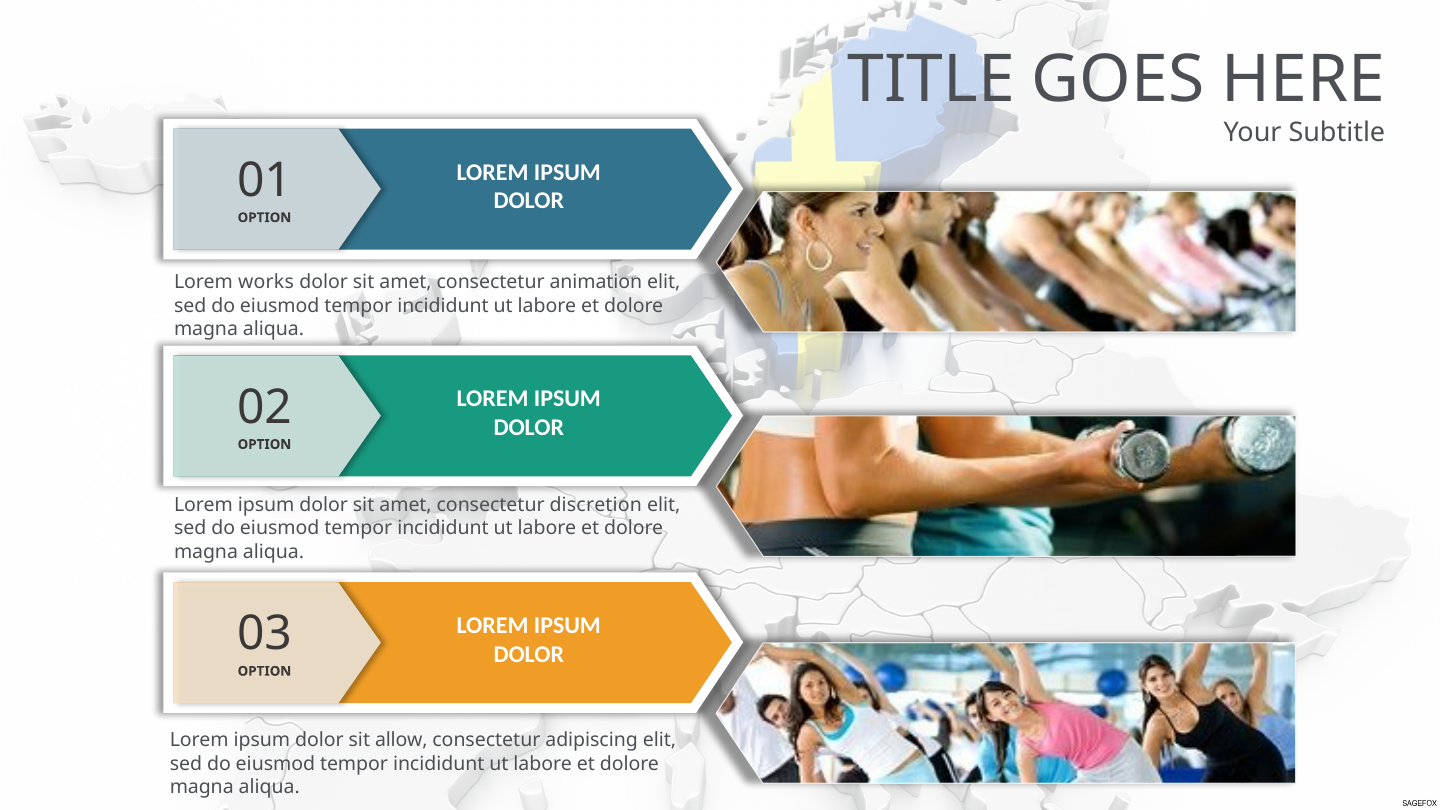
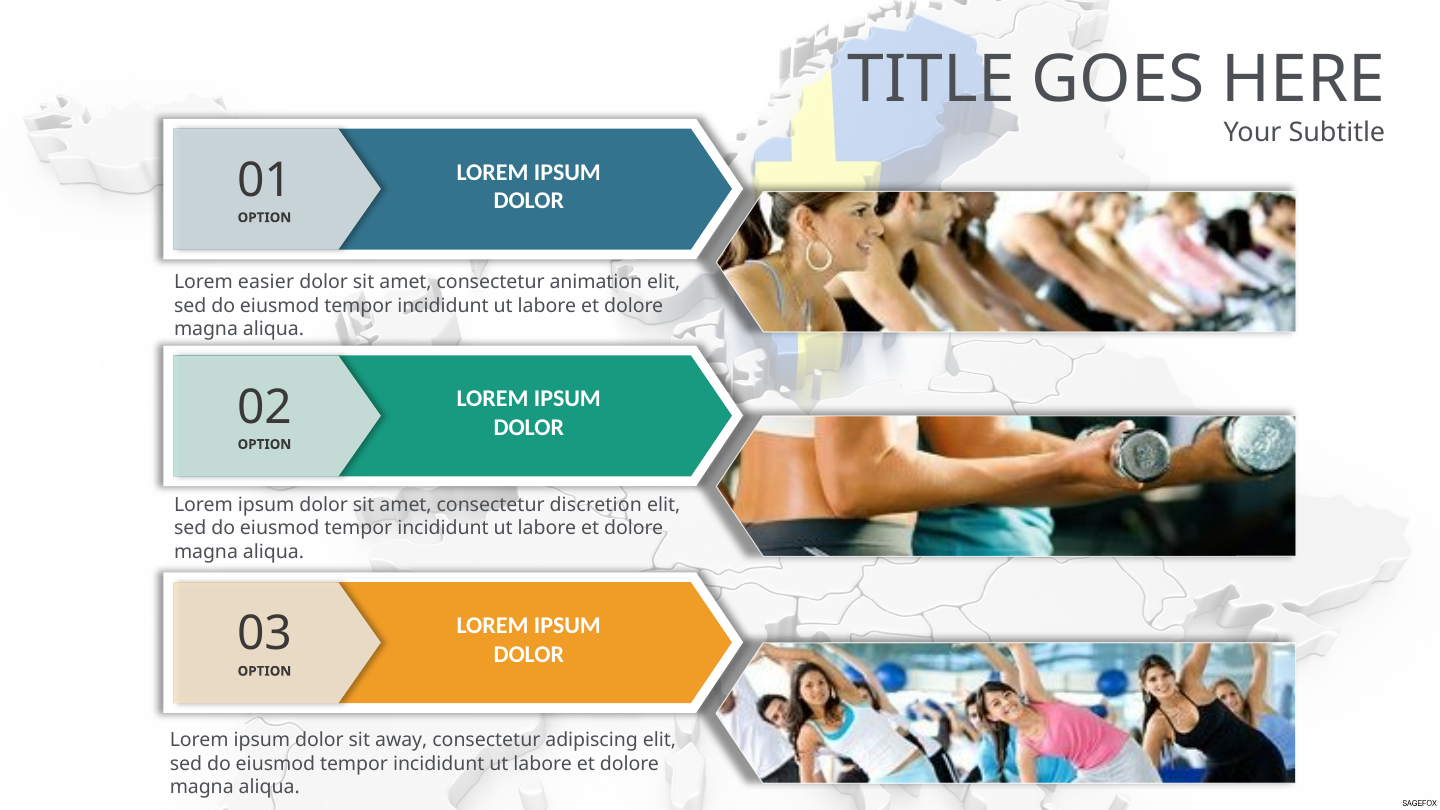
works: works -> easier (266, 282)
allow: allow -> away (401, 740)
